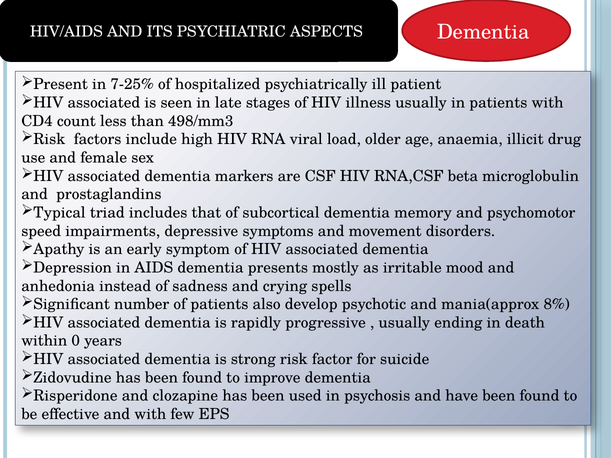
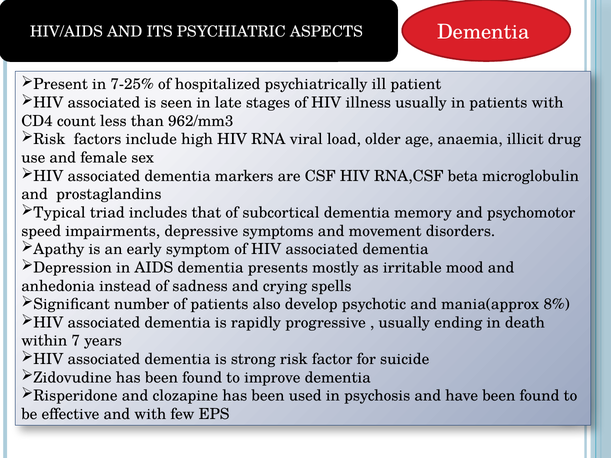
498/mm3: 498/mm3 -> 962/mm3 (201, 121)
0: 0 -> 7 (76, 341)
